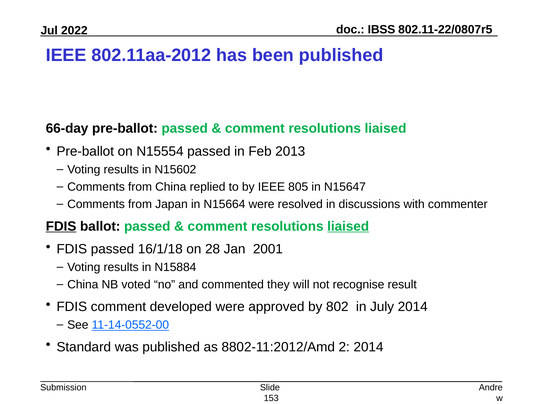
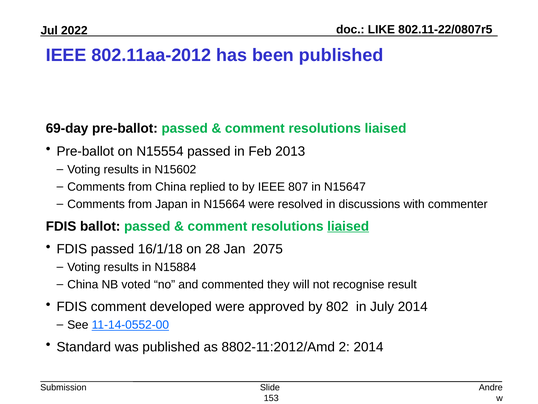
IBSS: IBSS -> LIKE (381, 30)
66-day: 66-day -> 69-day (67, 128)
805: 805 -> 807 (298, 187)
FDIS underline: present -> none (61, 226)
2001: 2001 -> 2075 (268, 249)
